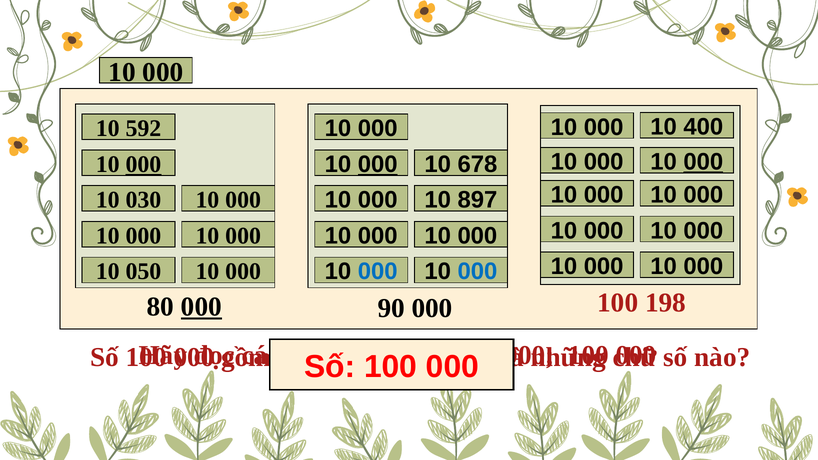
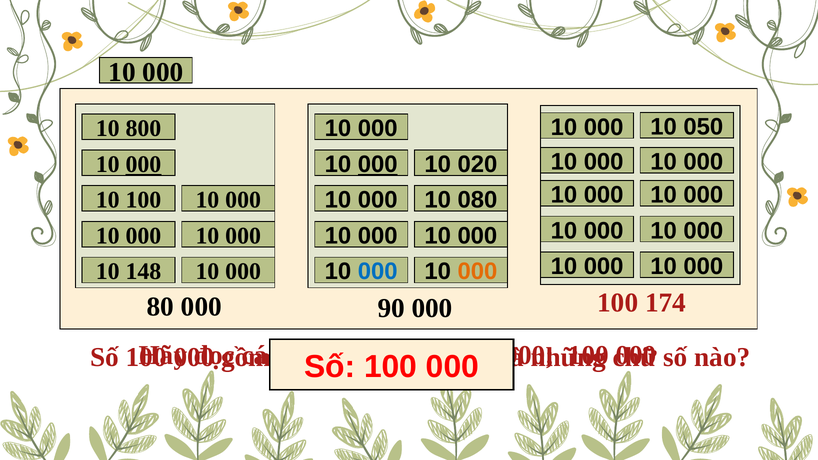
400: 400 -> 050 (703, 127)
592: 592 -> 800 (143, 129)
000 underline: present -> none (703, 162)
678: 678 -> 020 (477, 164)
897: 897 -> 080 (477, 200)
10 030: 030 -> 100 (143, 200)
000 colour: blue -> orange (477, 272)
050: 050 -> 148 (143, 272)
000 underline: present -> none (201, 307)
198: 198 -> 174 (666, 303)
